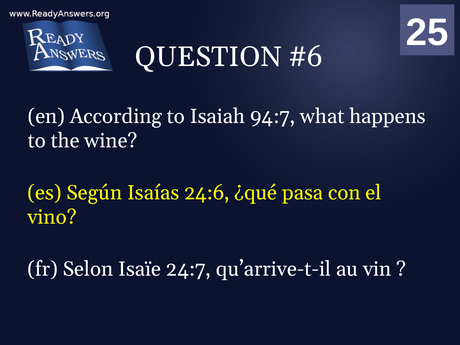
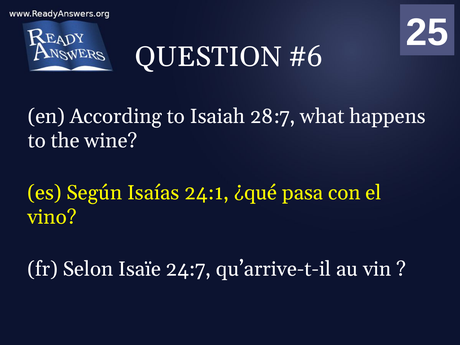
94:7: 94:7 -> 28:7 (273, 116)
24:6: 24:6 -> 24:1 (207, 193)
